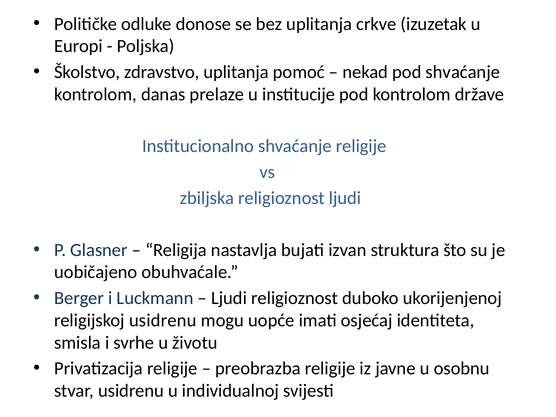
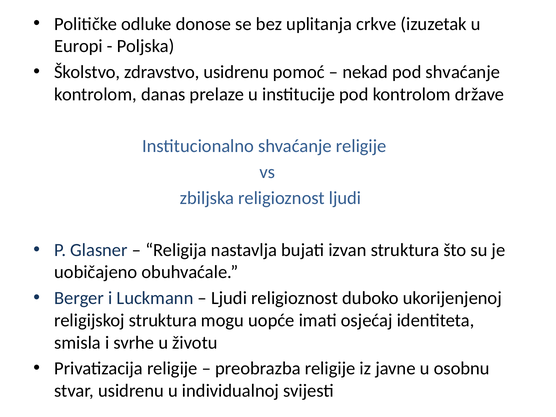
zdravstvo uplitanja: uplitanja -> usidrenu (236, 72)
religijskoj usidrenu: usidrenu -> struktura (163, 320)
